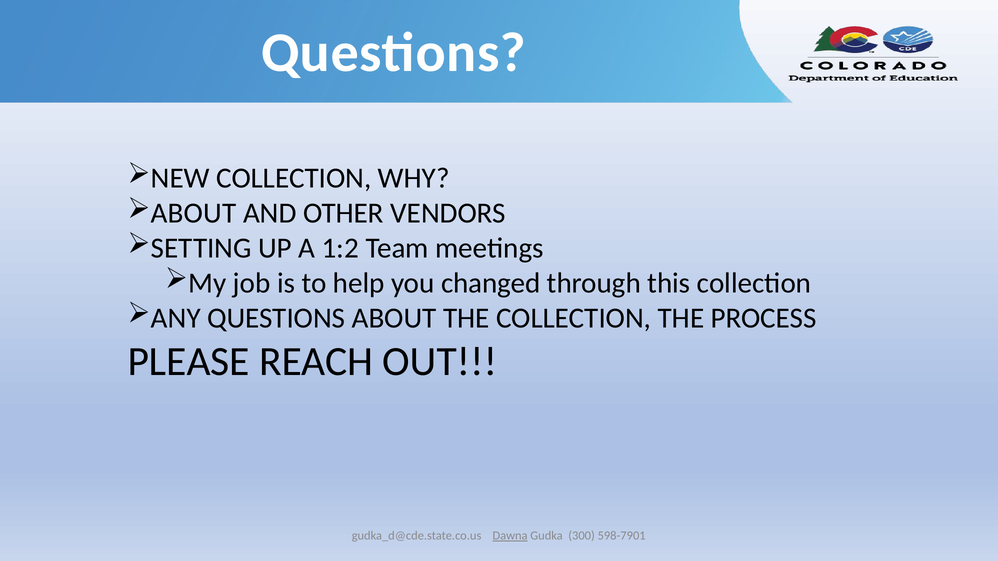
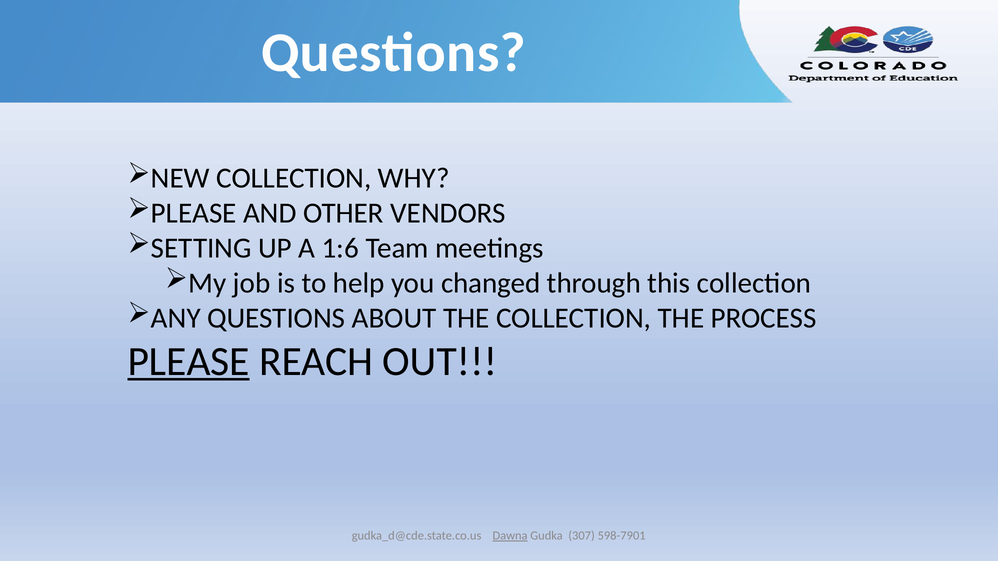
ABOUT: ABOUT -> PLEASE (194, 213)
1:2: 1:2 -> 1:6 (340, 248)
PLEASE underline: none -> present (189, 362)
300: 300 -> 307 (582, 536)
